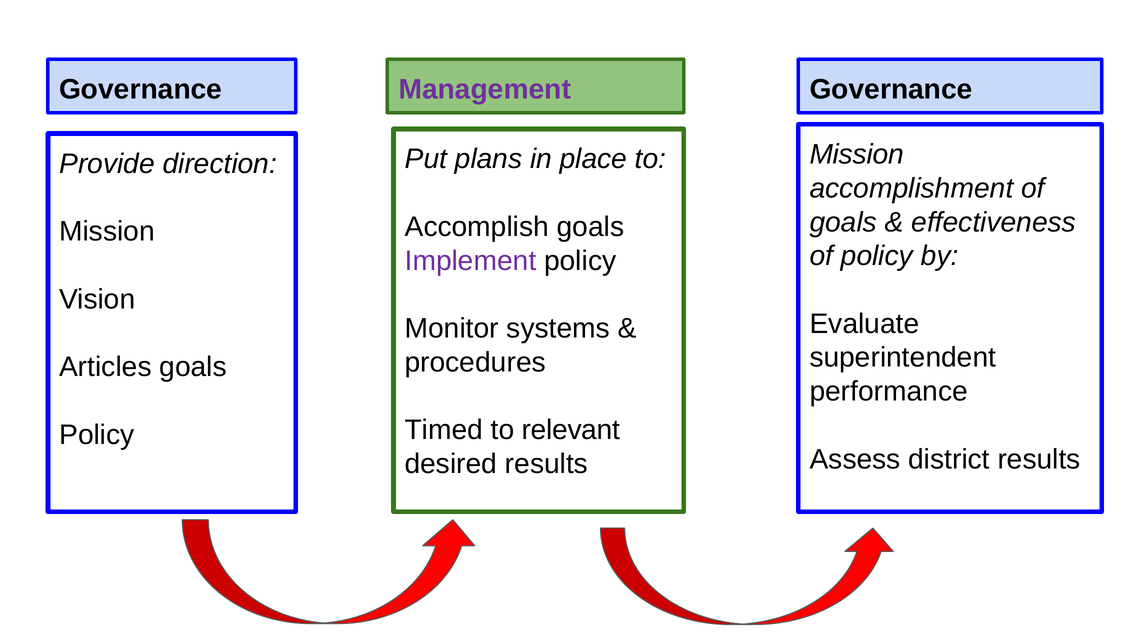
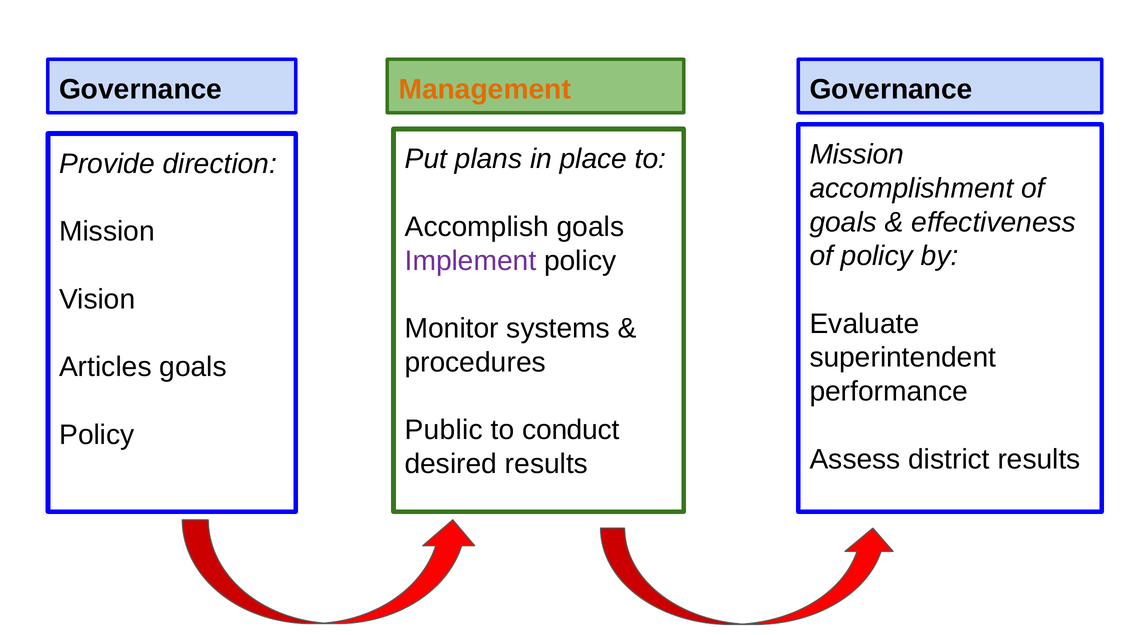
Management colour: purple -> orange (485, 89)
Timed: Timed -> Public (444, 430)
relevant: relevant -> conduct (571, 430)
